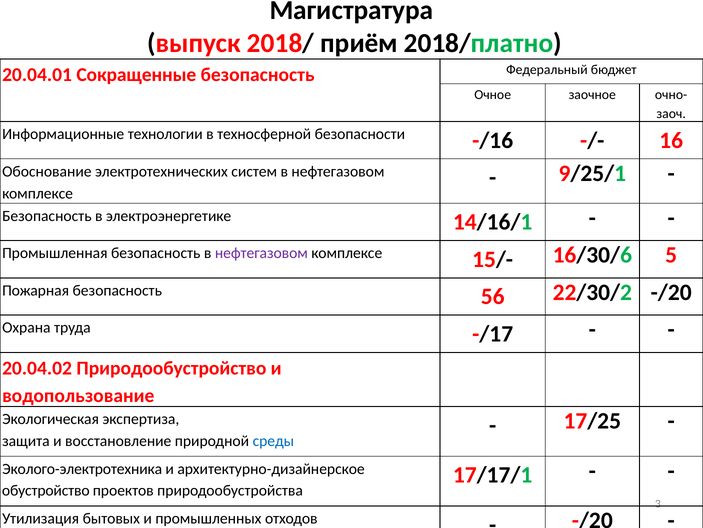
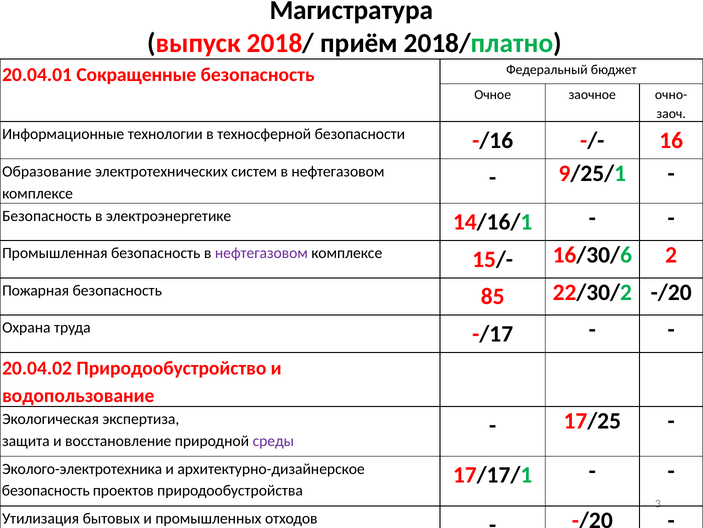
Обоснование: Обоснование -> Образование (47, 171)
5: 5 -> 2 (671, 255)
56: 56 -> 85 (493, 296)
среды colour: blue -> purple (273, 440)
обустройство: обустройство -> безопасность (46, 490)
